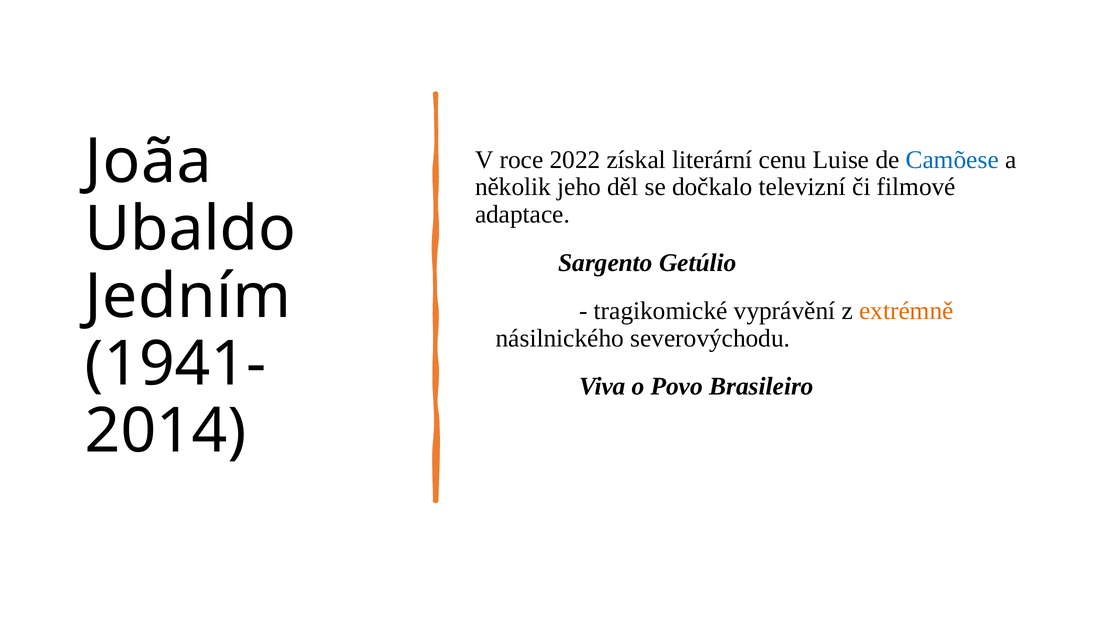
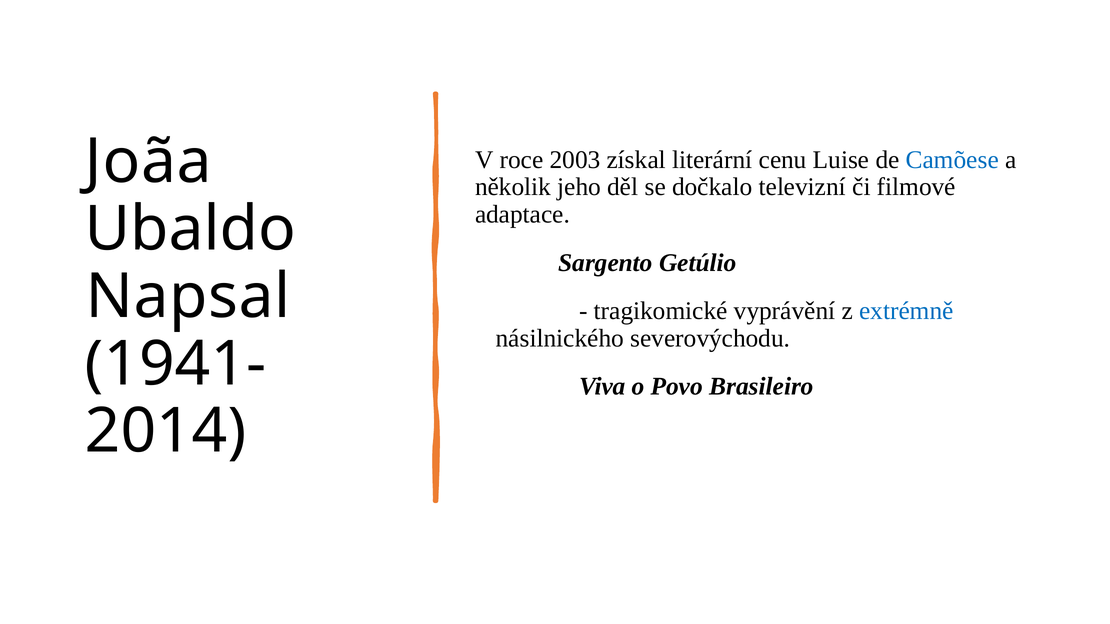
2022: 2022 -> 2003 (575, 160)
Jedním: Jedním -> Napsal (188, 297)
extrémně colour: orange -> blue (906, 311)
